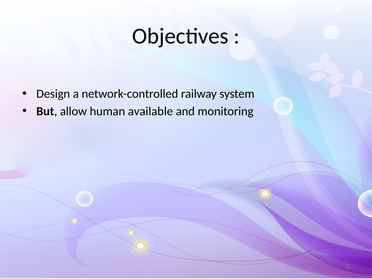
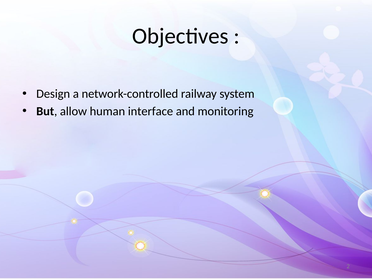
available: available -> interface (150, 111)
